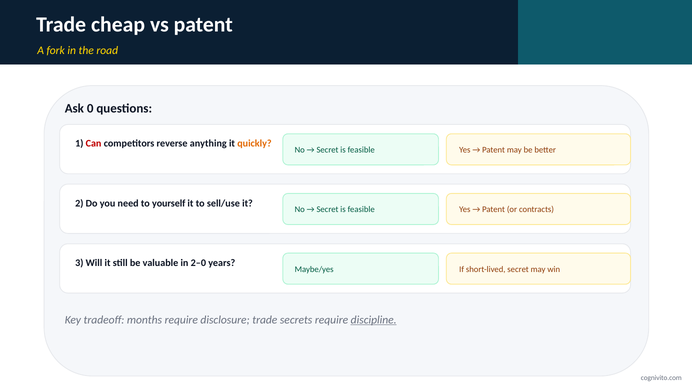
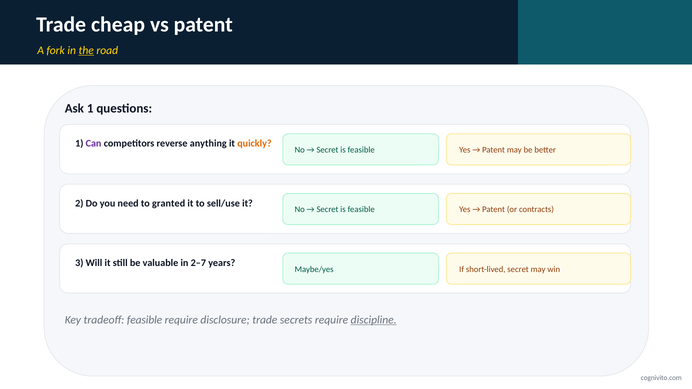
the underline: none -> present (86, 50)
Ask 0: 0 -> 1 (90, 109)
Can colour: red -> purple (94, 144)
yourself: yourself -> granted (169, 203)
2–0: 2–0 -> 2–7 (198, 263)
tradeoff months: months -> feasible (145, 320)
